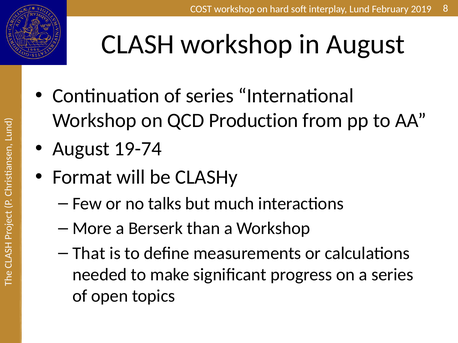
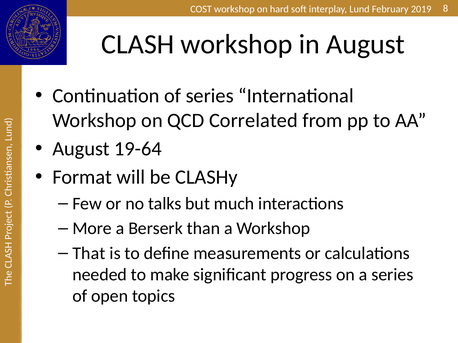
Production: Production -> Correlated (253, 121)
19-74: 19-74 -> 19-64 (138, 149)
